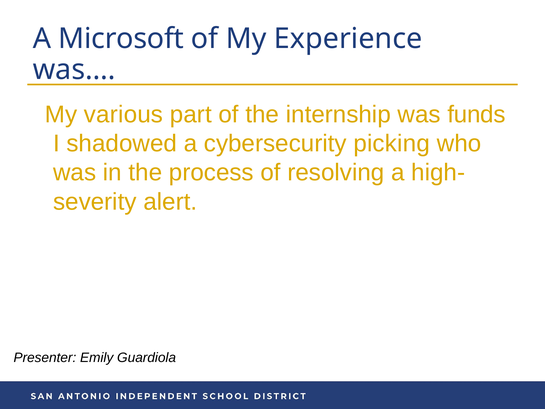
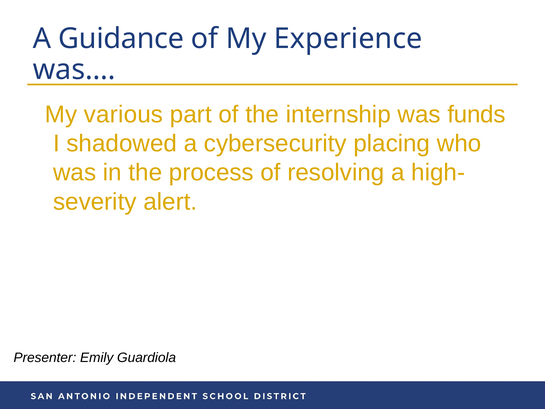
Microsoft: Microsoft -> Guidance (121, 39)
picking: picking -> placing (392, 143)
